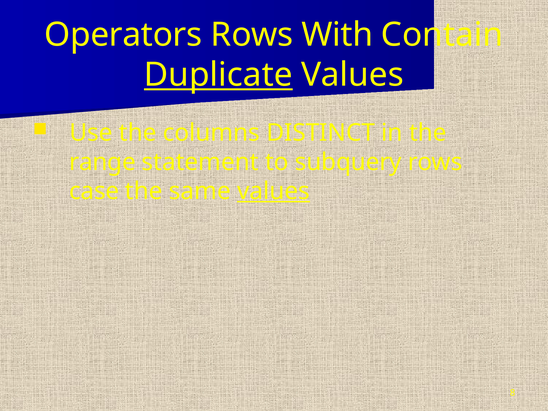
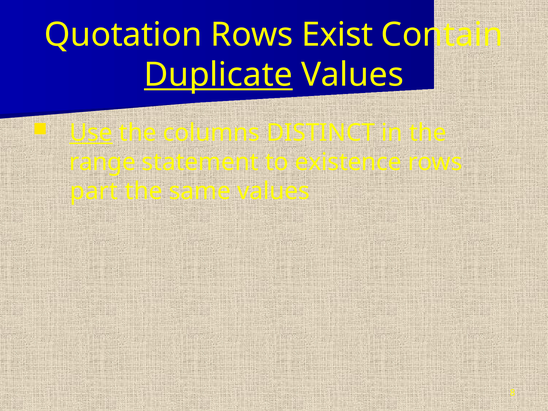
Operators: Operators -> Quotation (123, 35)
With: With -> Exist (337, 35)
Use underline: none -> present (91, 133)
subquery: subquery -> existence (348, 162)
case: case -> part (94, 191)
values underline: present -> none (274, 191)
